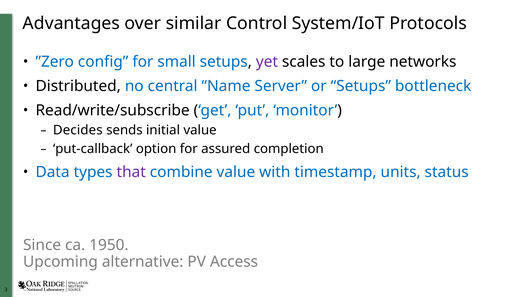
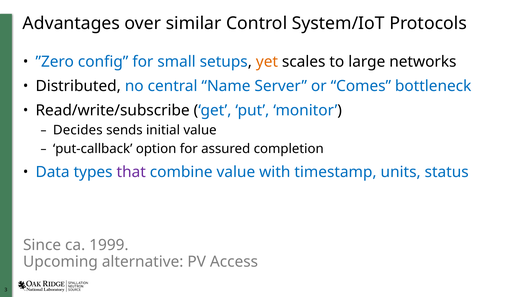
yet colour: purple -> orange (267, 62)
or Setups: Setups -> Comes (361, 86)
1950: 1950 -> 1999 (109, 245)
